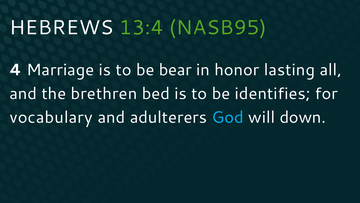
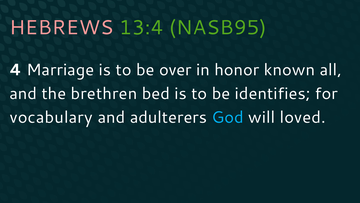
HEBREWS colour: white -> pink (62, 28)
bear: bear -> over (175, 70)
lasting: lasting -> known (289, 70)
down: down -> loved (303, 117)
